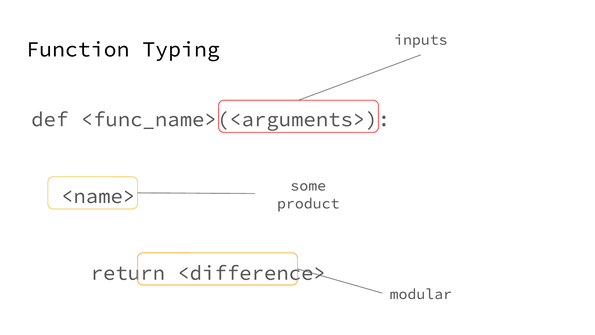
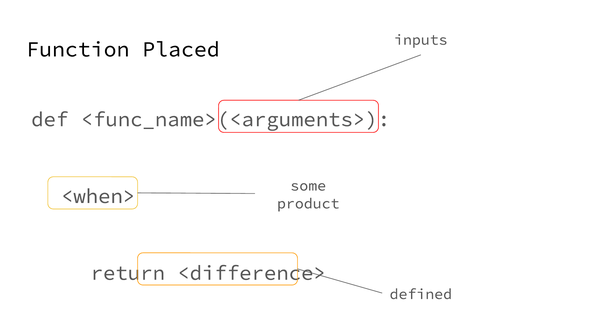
Typing: Typing -> Placed (181, 49)
<name>: <name> -> <when> (98, 196)
modular: modular -> defined (421, 294)
